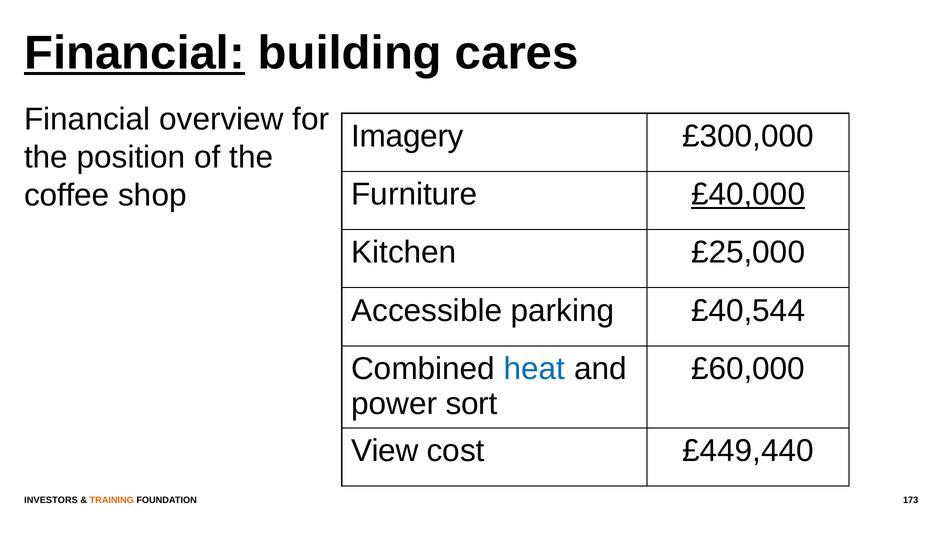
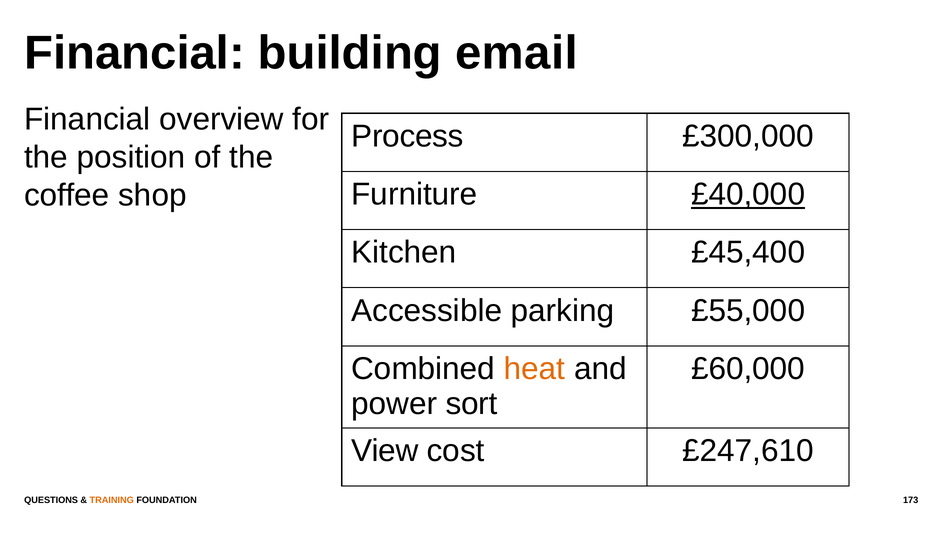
Financial underline: present -> none (134, 53)
cares: cares -> email (517, 53)
Imagery: Imagery -> Process (407, 136)
£25,000: £25,000 -> £45,400 (748, 252)
£40,544: £40,544 -> £55,000 (748, 310)
heat colour: blue -> orange (534, 369)
£449,440: £449,440 -> £247,610 (748, 450)
INVESTORS: INVESTORS -> QUESTIONS (51, 500)
